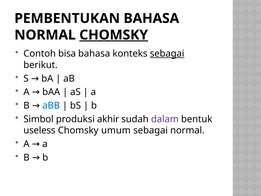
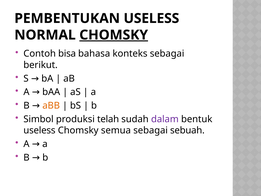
PEMBENTUKAN BAHASA: BAHASA -> USELESS (151, 18)
sebagai underline: present -> none (167, 54)
aBB colour: blue -> orange (51, 105)
akhir: akhir -> telah (108, 119)
umum: umum -> semua (116, 130)
sebagai normal: normal -> sebuah (187, 130)
